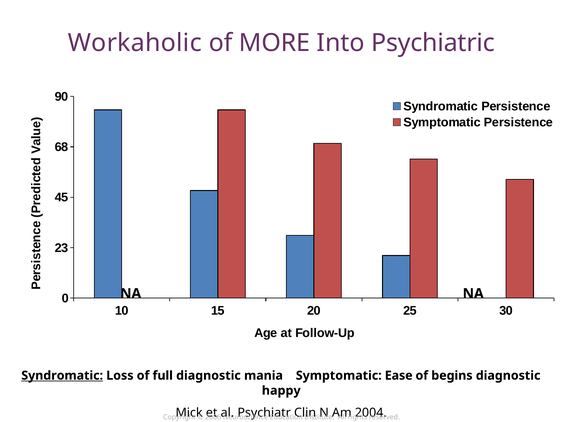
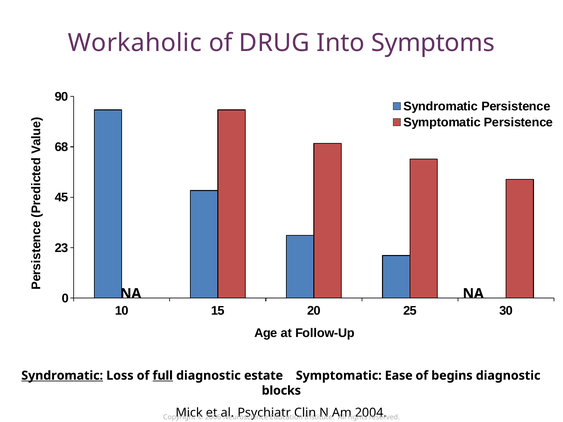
MORE: MORE -> DRUG (274, 43)
Psychiatric: Psychiatric -> Symptoms (433, 43)
full underline: none -> present (163, 376)
mania: mania -> estate (264, 376)
happy: happy -> blocks (281, 391)
